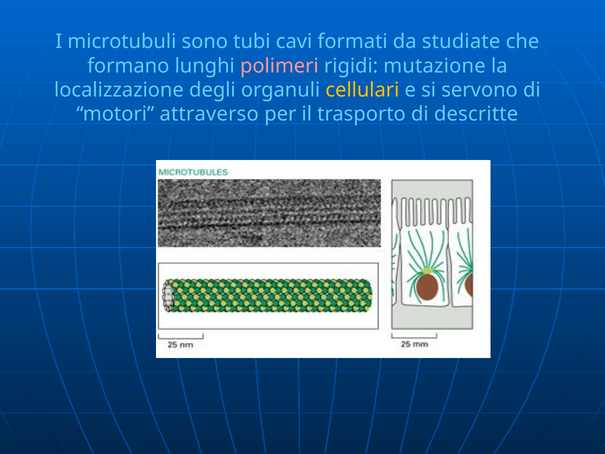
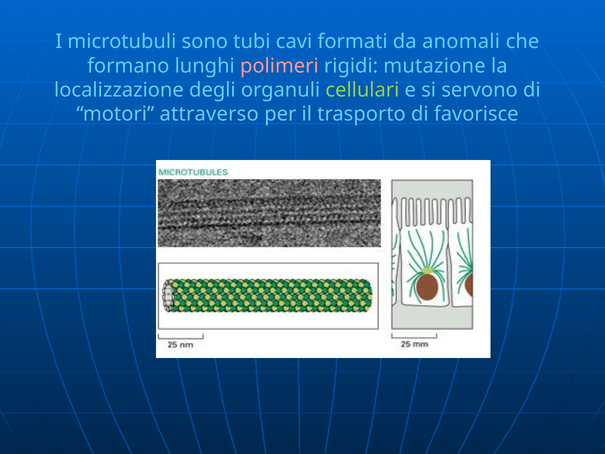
studiate: studiate -> anomali (461, 42)
cellulari colour: yellow -> light green (362, 90)
descritte: descritte -> favorisce (476, 114)
